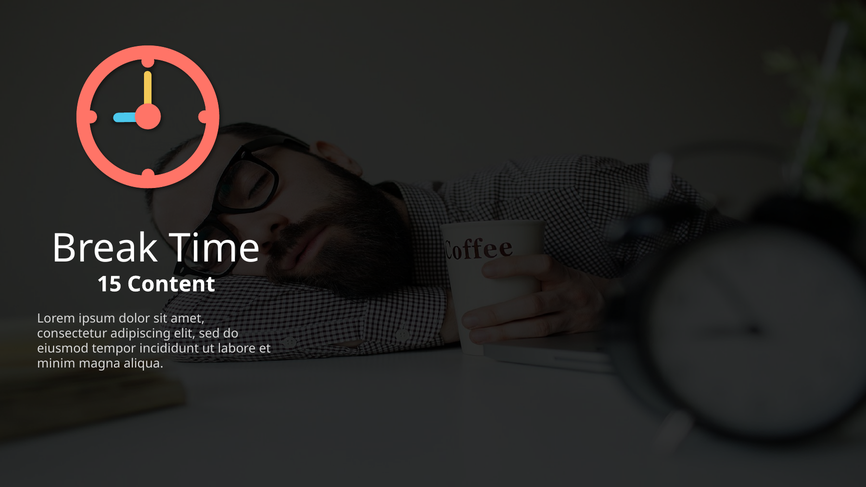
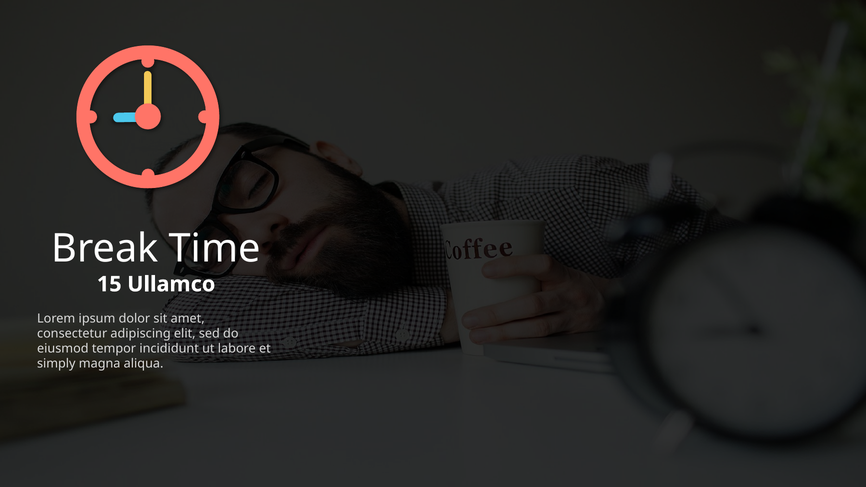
Content: Content -> Ullamco (171, 284)
minim: minim -> simply (56, 364)
